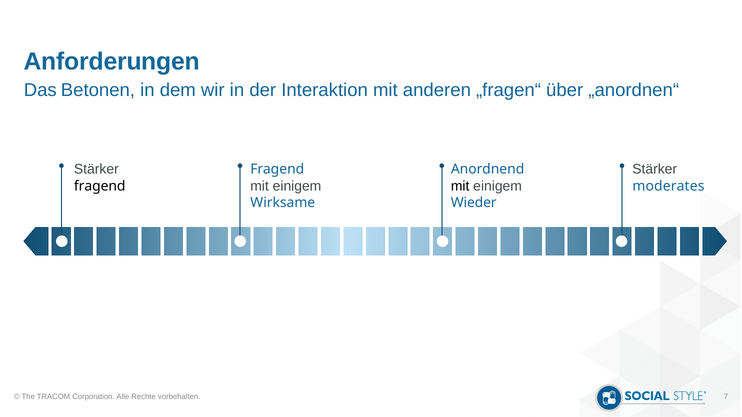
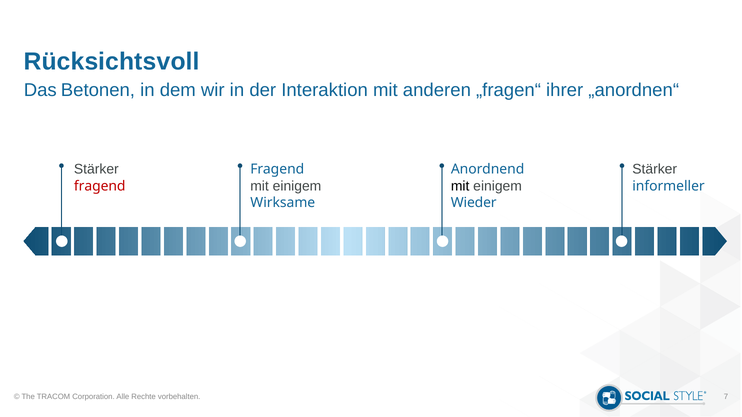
Anforderungen: Anforderungen -> Rücksichtsvoll (112, 62)
über: über -> ihrer (565, 90)
fragend colour: black -> red (100, 186)
moderates: moderates -> informeller (668, 186)
